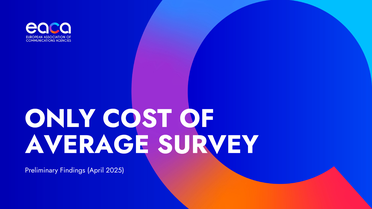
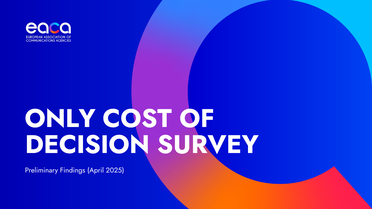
AVERAGE: AVERAGE -> DECISION (87, 145)
